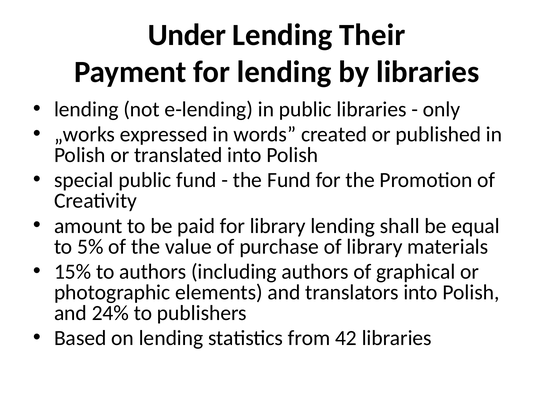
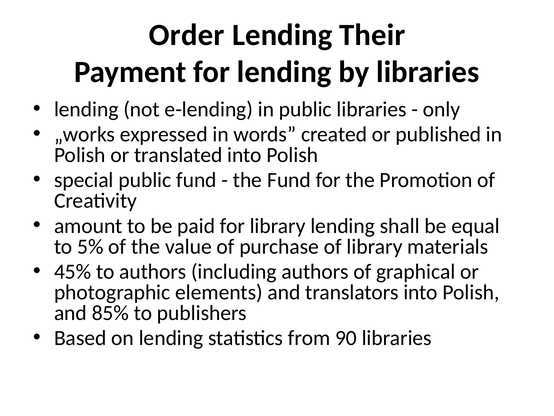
Under: Under -> Order (187, 35)
15%: 15% -> 45% (73, 271)
24%: 24% -> 85% (110, 313)
42: 42 -> 90 (346, 338)
